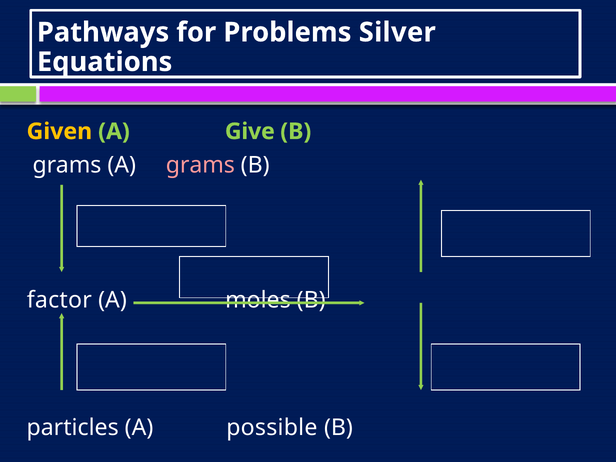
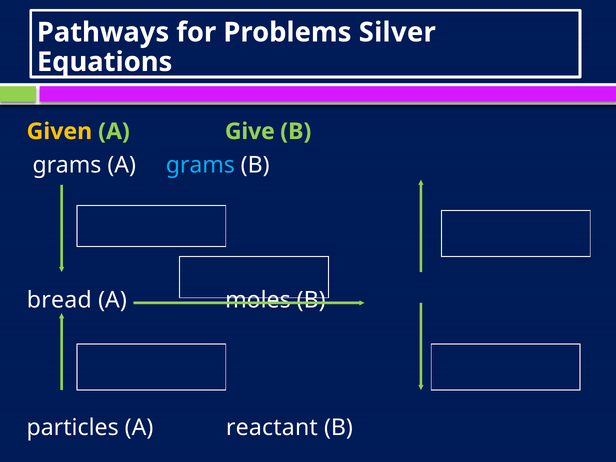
grams colour: pink -> light blue (200, 165)
factor: factor -> bread (59, 300)
possible: possible -> reactant (272, 428)
